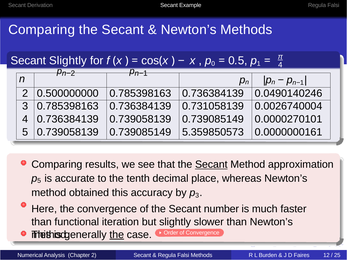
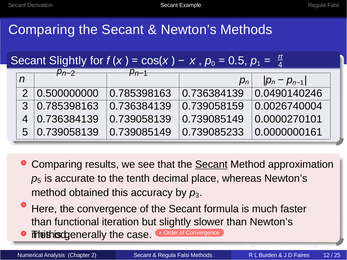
0.731058139: 0.731058139 -> 0.739058159 (213, 106)
5.359850573: 5.359850573 -> 0.739085233 (213, 132)
number: number -> formula (221, 209)
the underline: present -> none (117, 235)
